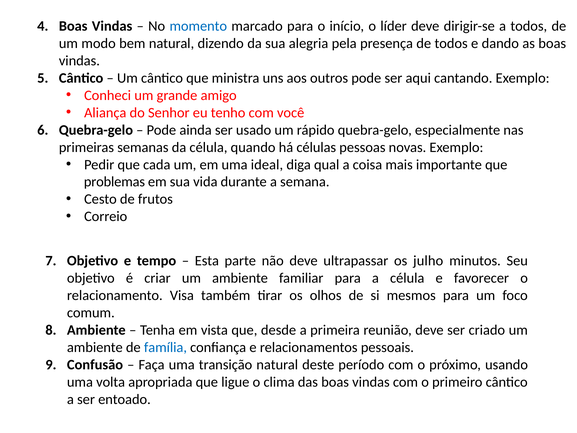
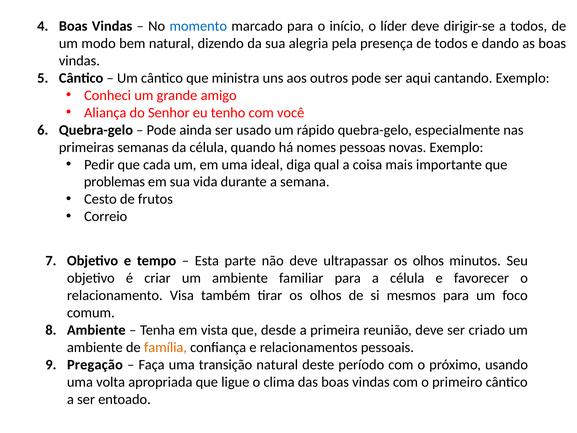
células: células -> nomes (316, 147)
ultrapassar os julho: julho -> olhos (428, 261)
família colour: blue -> orange (165, 347)
Confusão: Confusão -> Pregação (95, 365)
